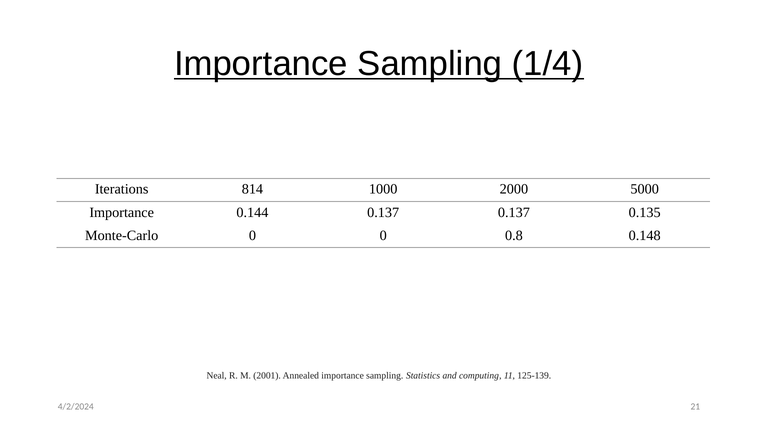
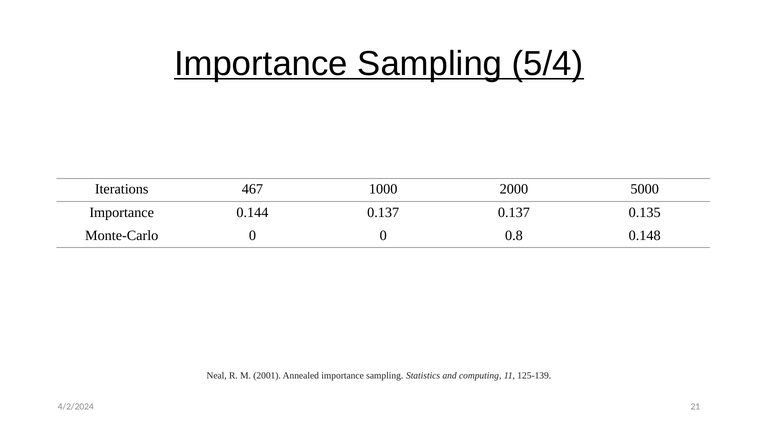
1/4: 1/4 -> 5/4 (548, 64)
814: 814 -> 467 (252, 189)
